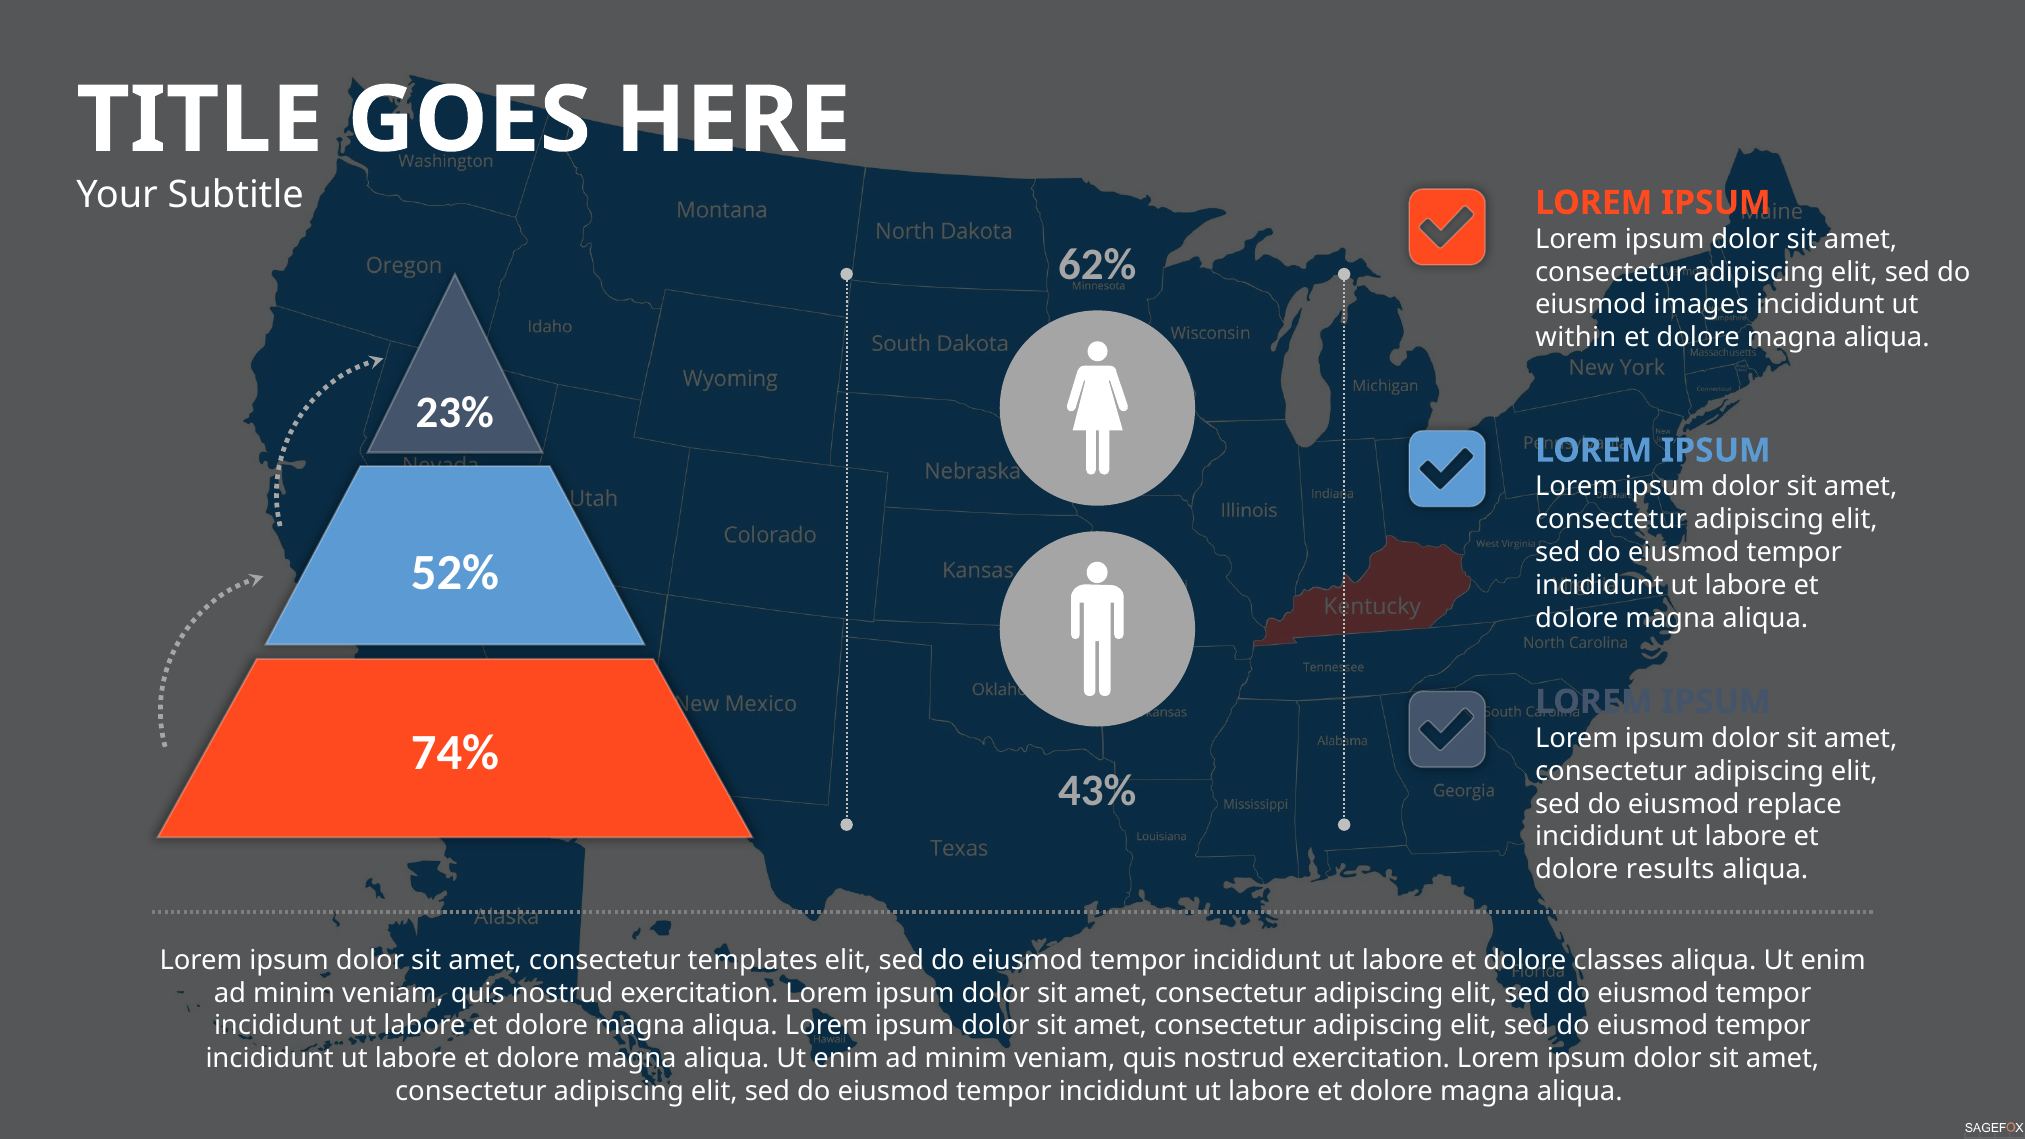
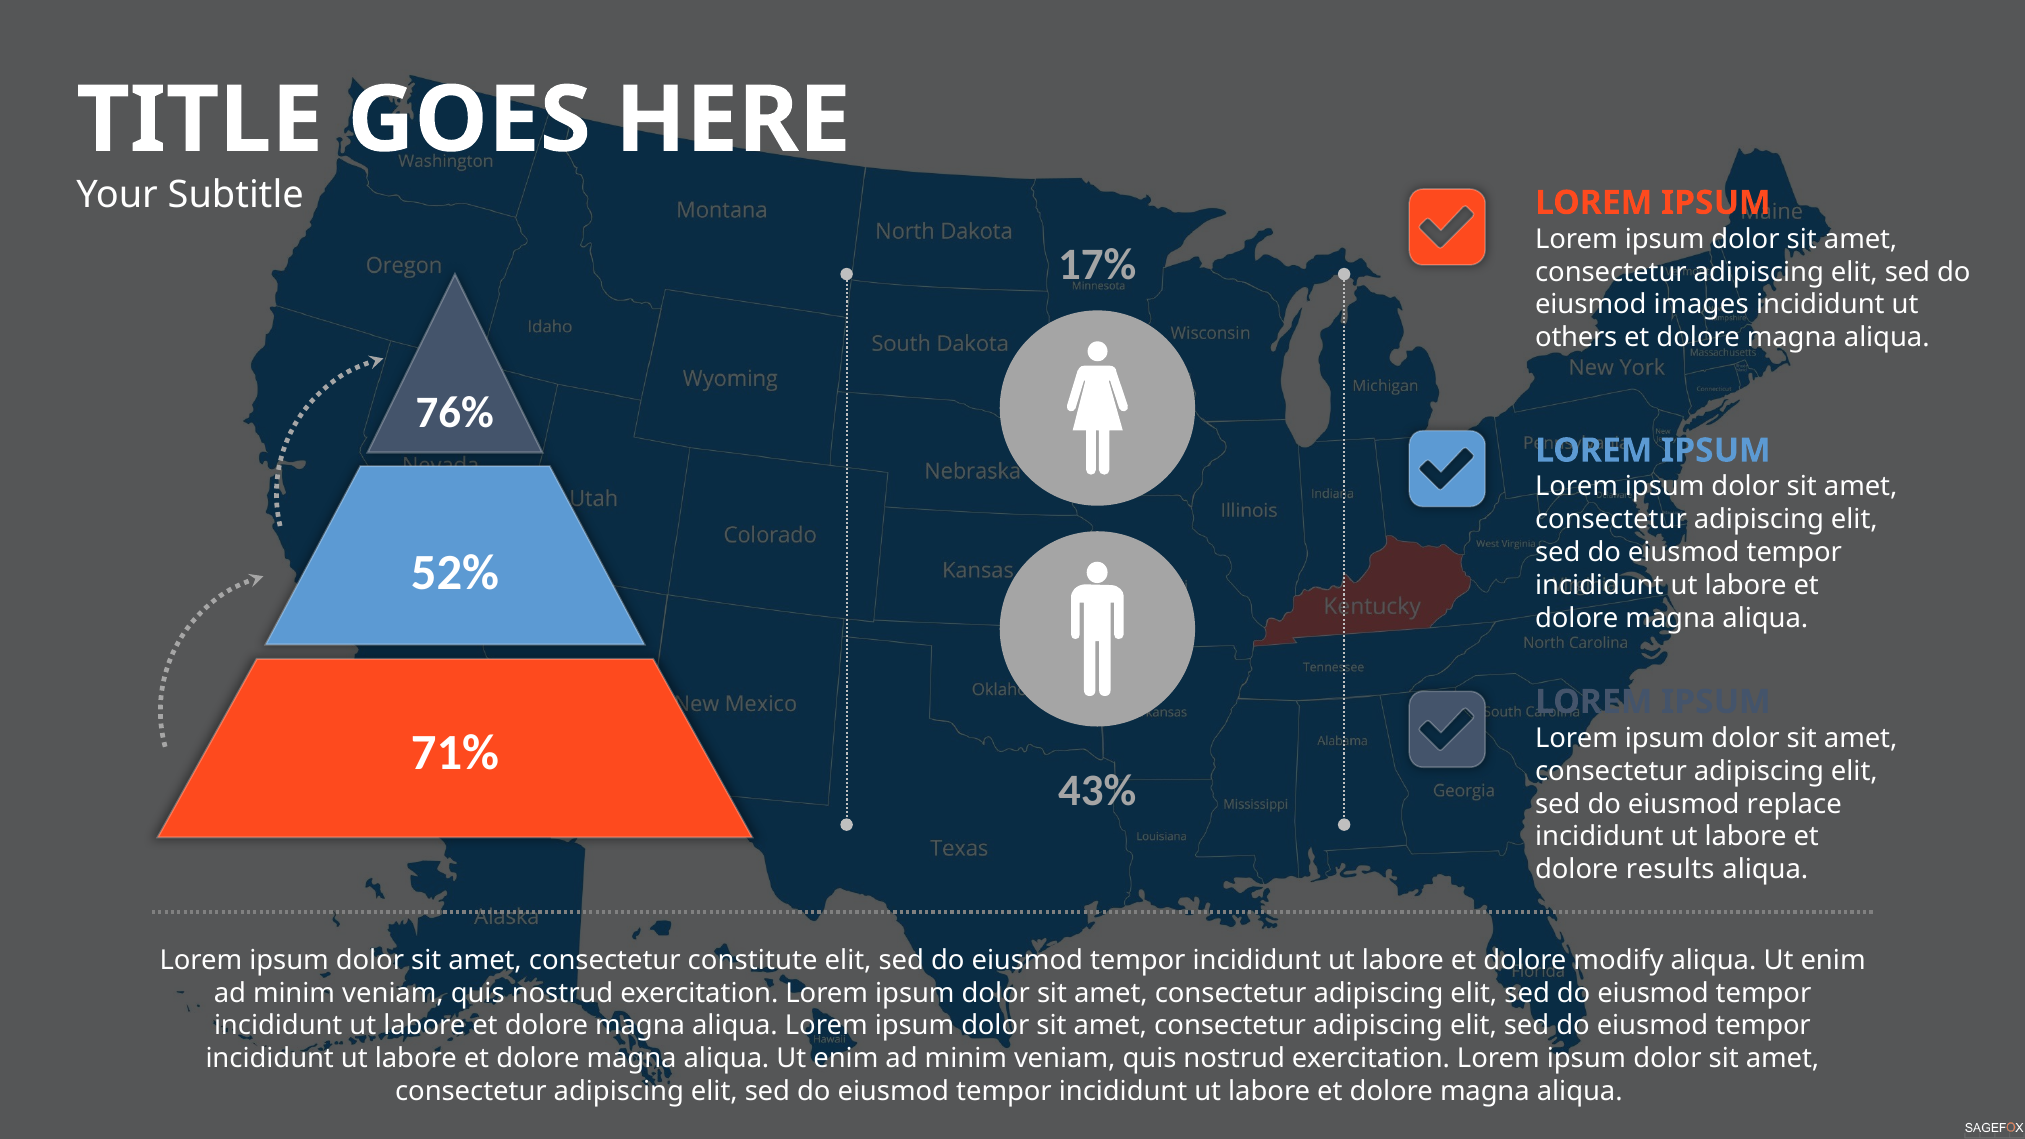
62%: 62% -> 17% (1097, 264)
within: within -> others (1576, 338)
23%: 23% -> 76% (455, 413)
74%: 74% -> 71% (455, 753)
templates: templates -> constitute (753, 960)
classes: classes -> modify (1618, 960)
